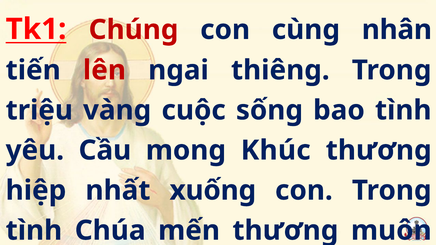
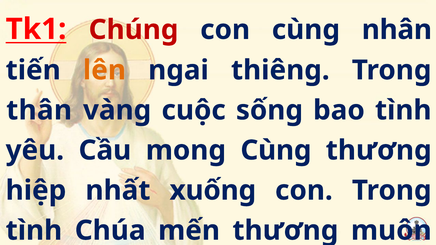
lên colour: red -> orange (104, 70)
triệu: triệu -> thân (39, 110)
mong Khúc: Khúc -> Cùng (276, 150)
